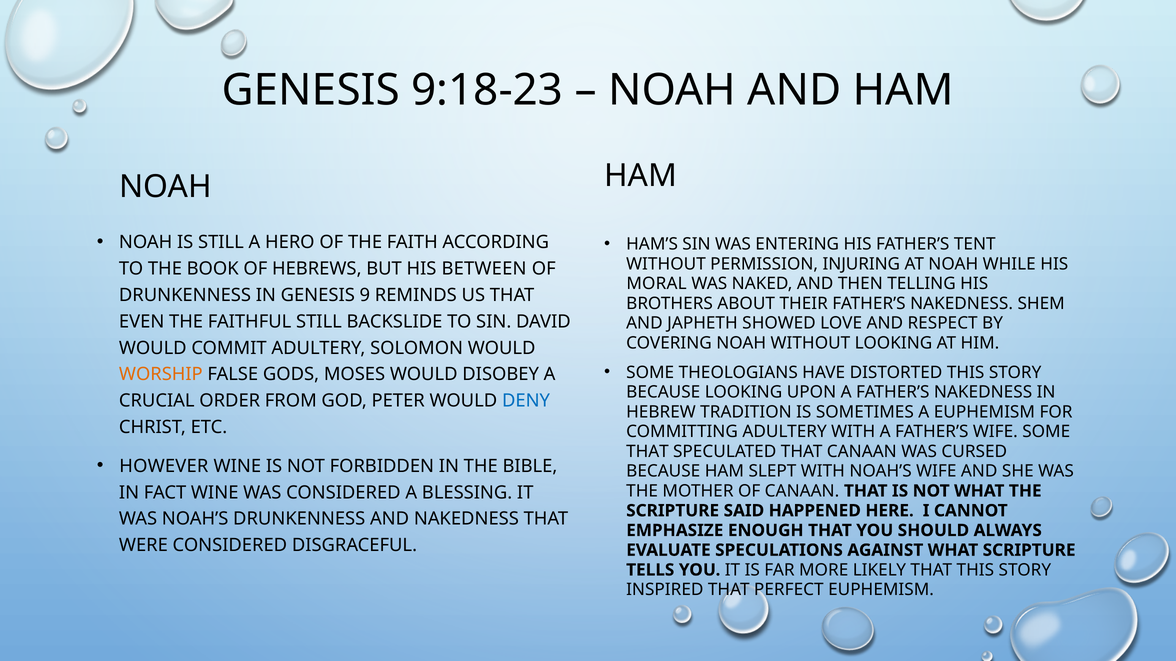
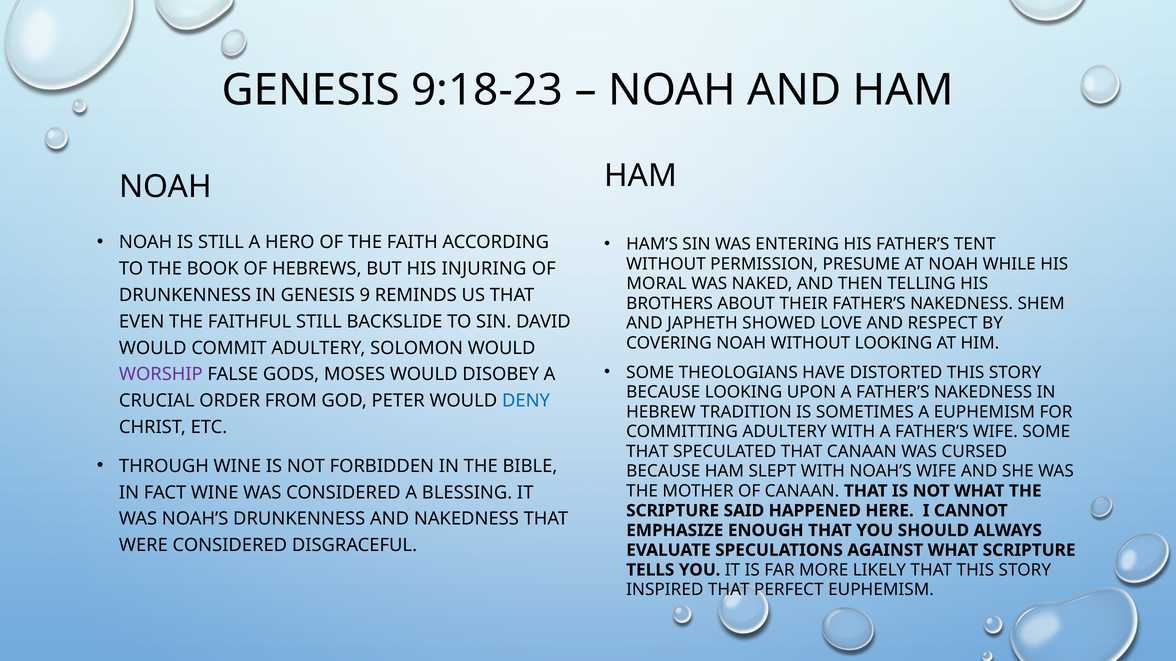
INJURING: INJURING -> PRESUME (861, 264)
BETWEEN: BETWEEN -> INJURING (484, 269)
WORSHIP colour: orange -> purple (161, 375)
HOWEVER: HOWEVER -> THROUGH (164, 466)
